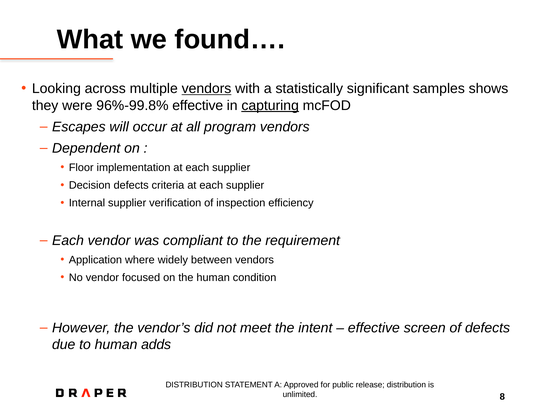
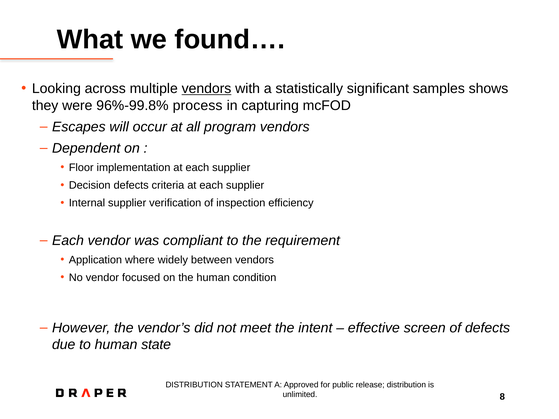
96%-99.8% effective: effective -> process (198, 106)
capturing underline: present -> none (270, 106)
adds: adds -> state (156, 345)
